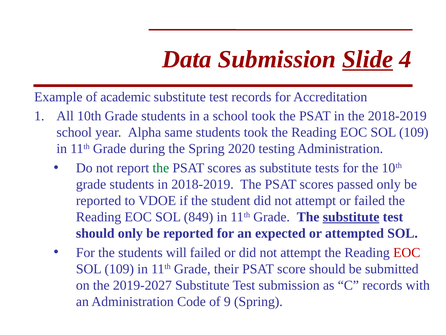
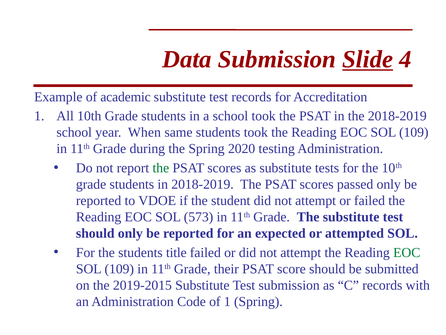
Alpha: Alpha -> When (144, 132)
849: 849 -> 573 (199, 217)
substitute underline: present -> none (351, 217)
will: will -> title (176, 252)
EOC colour: red -> green (407, 252)
2019-2027: 2019-2027 -> 2019-2015 (142, 285)
of 9: 9 -> 1 (227, 301)
